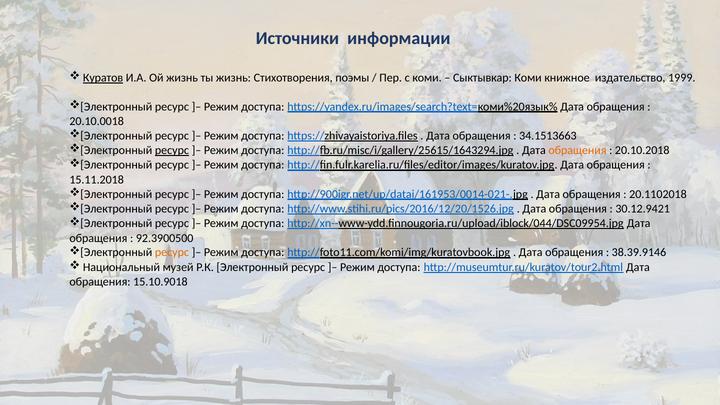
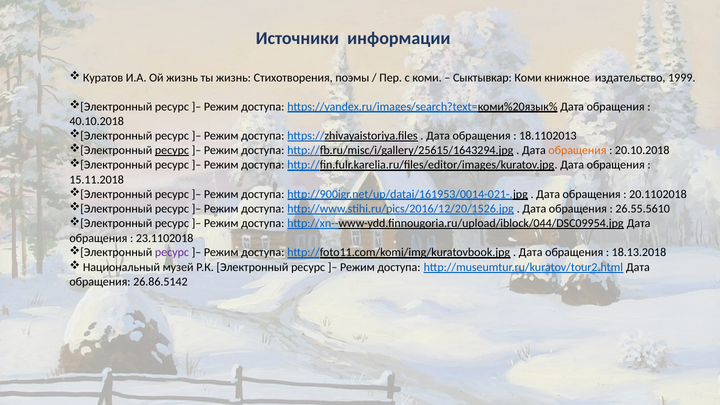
Куратов underline: present -> none (103, 78)
20.10.0018: 20.10.0018 -> 40.10.2018 (97, 121)
34.1513663: 34.1513663 -> 18.1102013 (548, 136)
30.12.9421: 30.12.9421 -> 26.55.5610 (643, 209)
92.3900500: 92.3900500 -> 23.1102018 (165, 238)
ресурс colour: orange -> purple (172, 252)
38.39.9146: 38.39.9146 -> 18.13.2018 (639, 252)
15.10.9018: 15.10.9018 -> 26.86.5142 (160, 282)
